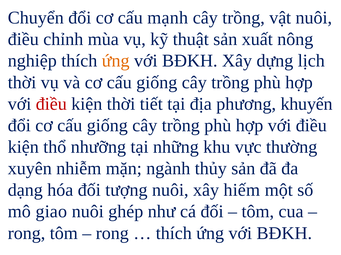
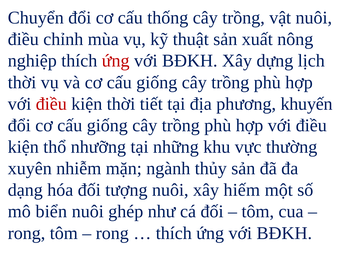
mạnh: mạnh -> thống (168, 18)
ứng colour: orange -> red (116, 61)
giao: giao -> biển (51, 212)
